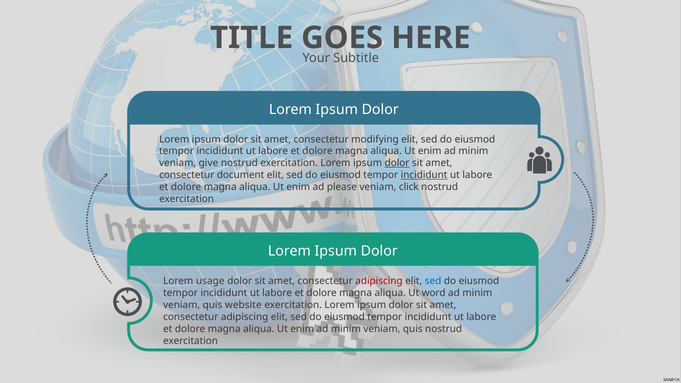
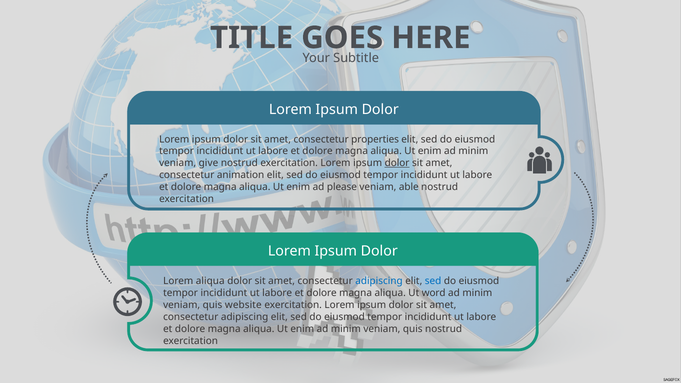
modifying: modifying -> properties (375, 139)
document: document -> animation (241, 175)
incididunt underline: present -> none (424, 175)
click: click -> able (409, 187)
Lorem usage: usage -> aliqua (210, 281)
adipiscing colour: red -> blue (379, 281)
